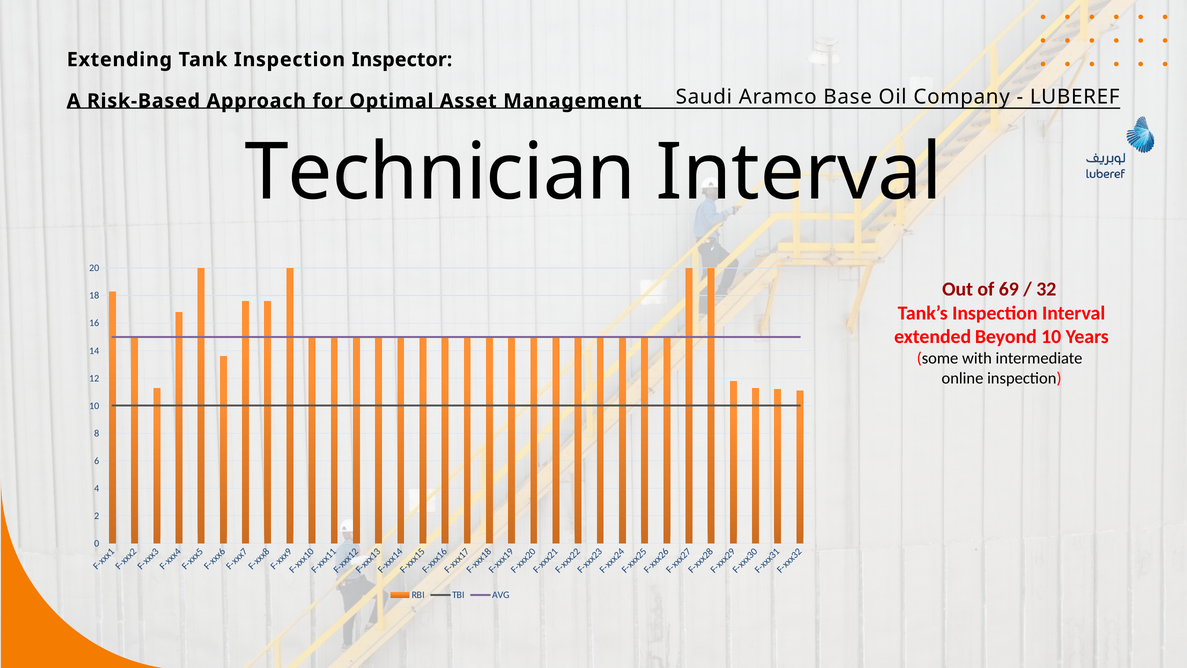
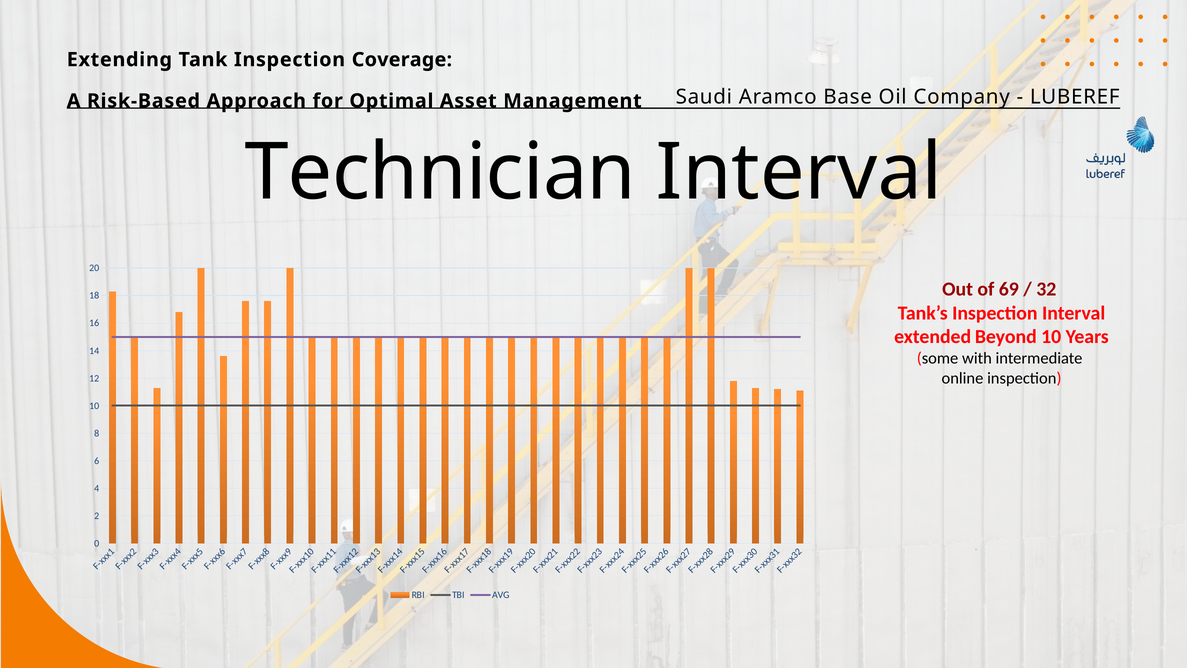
Inspector: Inspector -> Coverage (402, 60)
